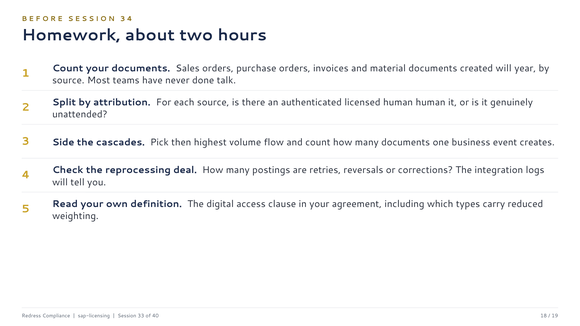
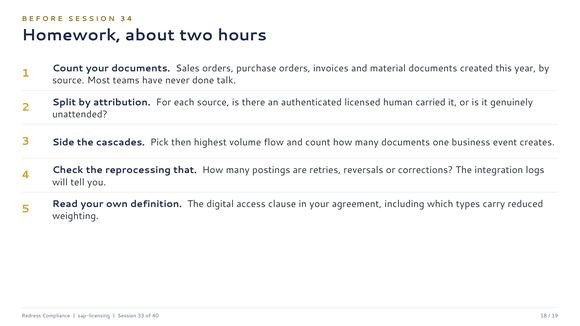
created will: will -> this (504, 68)
human human: human -> carried (431, 102)
deal: deal -> that (185, 170)
